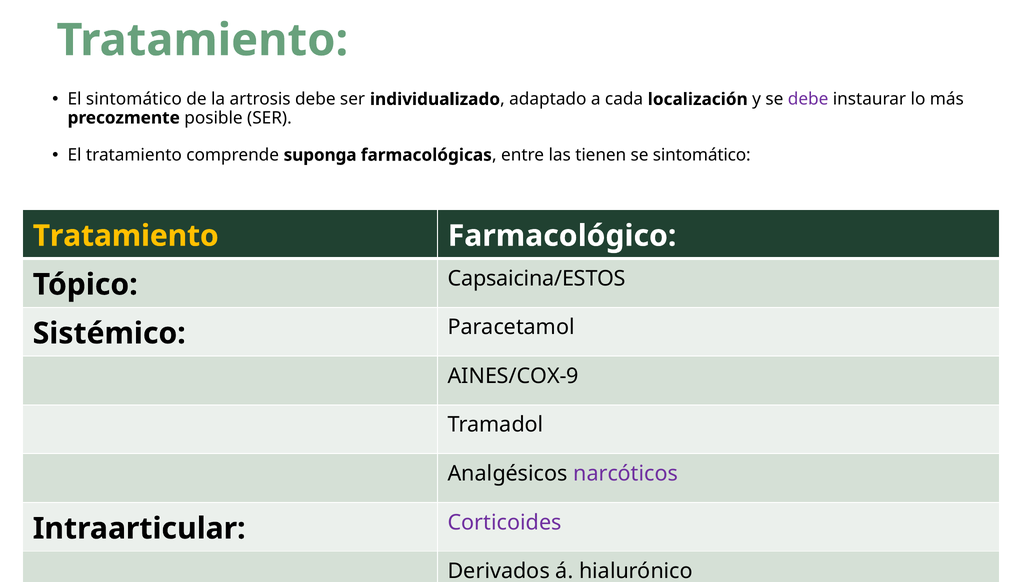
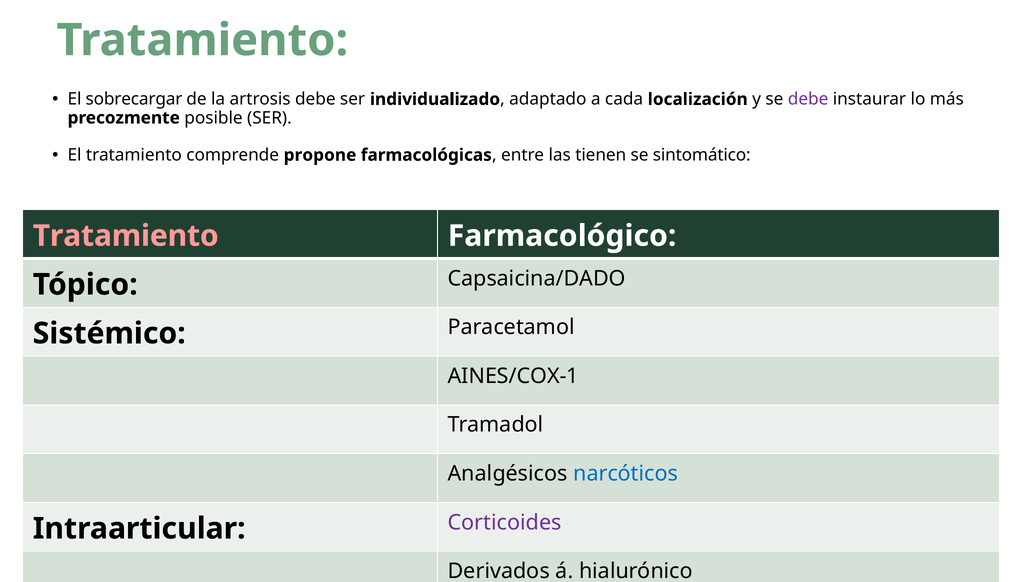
El sintomático: sintomático -> sobrecargar (134, 99)
suponga: suponga -> propone (320, 155)
Tratamiento colour: yellow -> pink (126, 236)
Capsaicina/ESTOS: Capsaicina/ESTOS -> Capsaicina/DADO (537, 279)
AINES/COX-9: AINES/COX-9 -> AINES/COX-1 (513, 376)
narcóticos colour: purple -> blue (626, 474)
